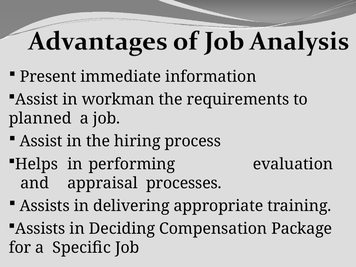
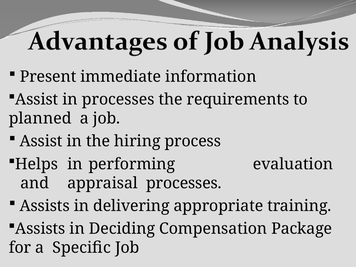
in workman: workman -> processes (118, 99)
